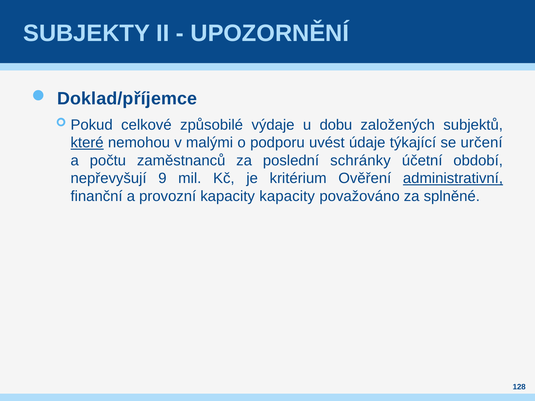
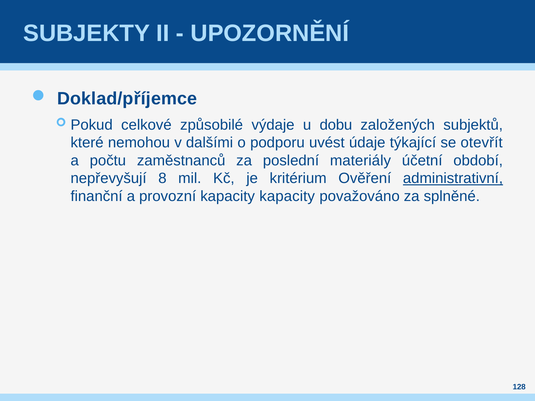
které underline: present -> none (87, 143)
malými: malými -> dalšími (210, 143)
určení: určení -> otevřít (482, 143)
schránky: schránky -> materiály (360, 161)
9: 9 -> 8 (162, 178)
